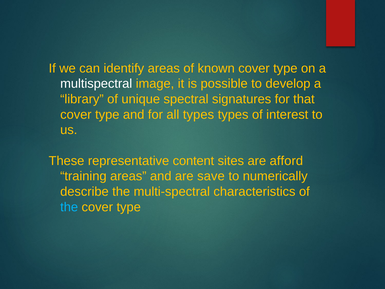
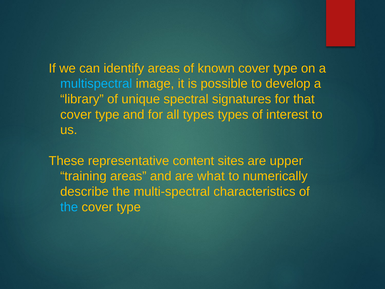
multispectral colour: white -> light blue (96, 84)
afford: afford -> upper (286, 161)
save: save -> what (211, 176)
